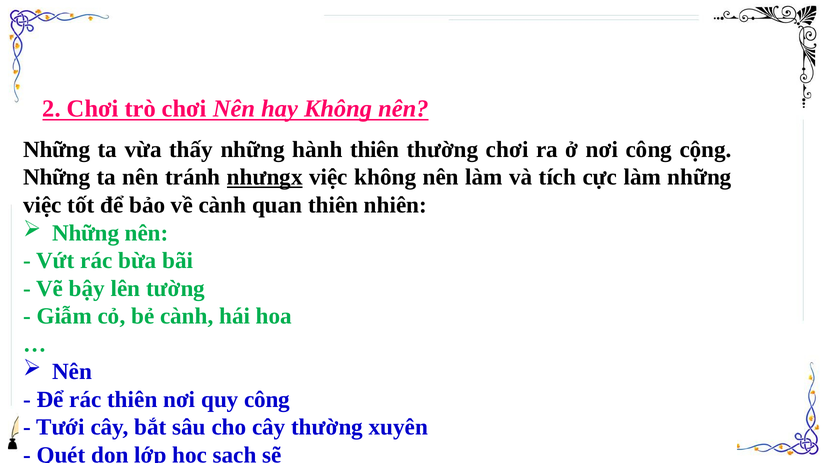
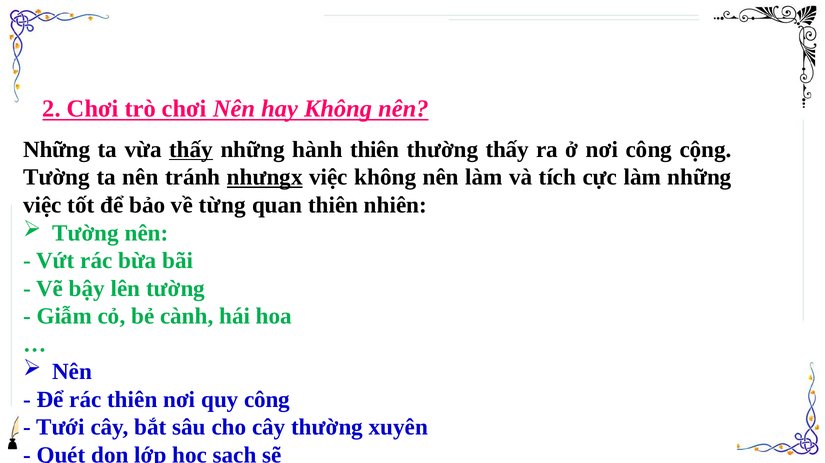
thấy underline: none -> present (191, 150)
thường chơi: chơi -> thấy (507, 150)
Những: Những -> Tường (57, 177)
về cành: cành -> từng (222, 205)
Những: Những -> Tường (85, 233)
